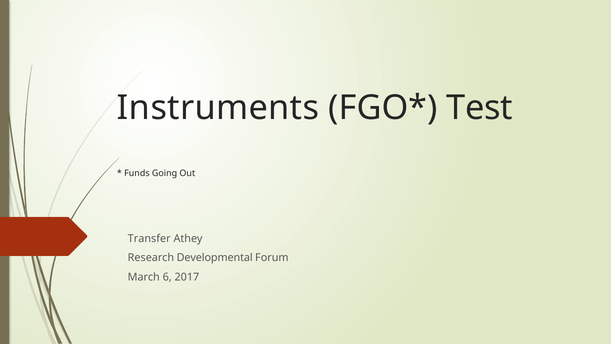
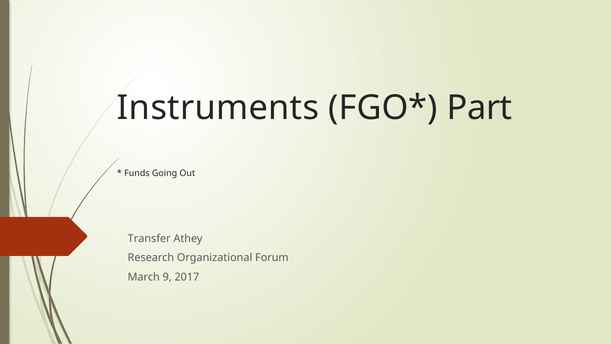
Test: Test -> Part (479, 108)
Developmental: Developmental -> Organizational (215, 258)
6: 6 -> 9 (167, 277)
